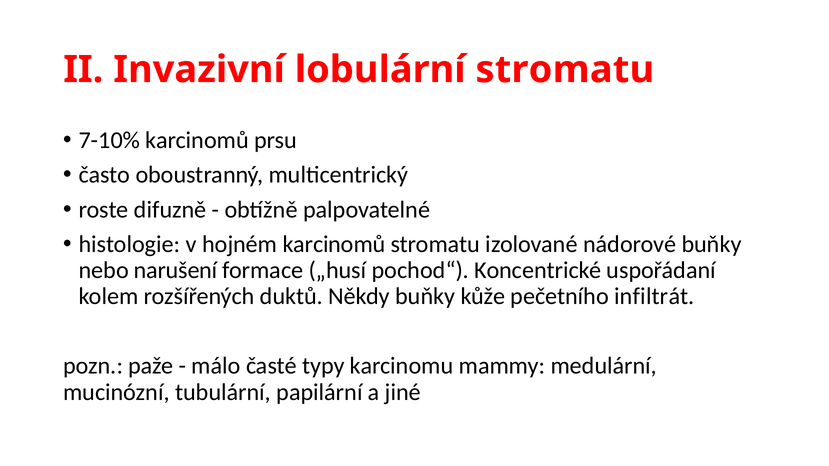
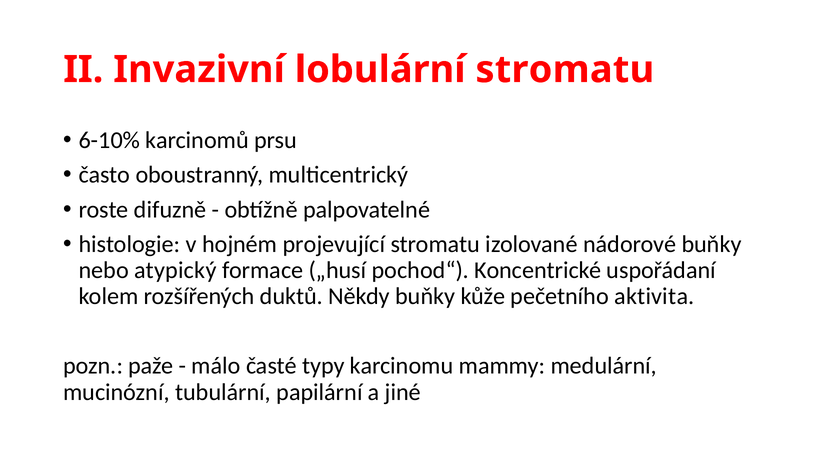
7-10%: 7-10% -> 6-10% (109, 140)
hojném karcinomů: karcinomů -> projevující (334, 244)
narušení: narušení -> atypický (175, 271)
infiltrát: infiltrát -> aktivita (654, 297)
